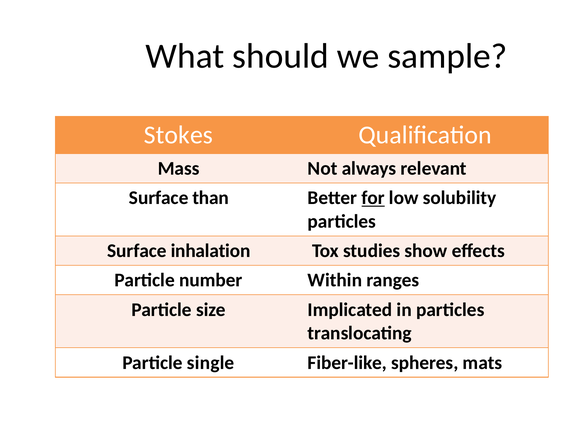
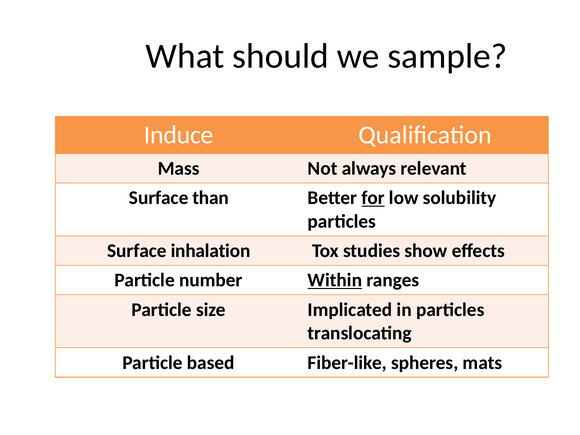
Stokes: Stokes -> Induce (179, 135)
Within underline: none -> present (335, 280)
single: single -> based (211, 363)
